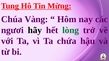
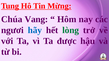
Vàng: Vàng -> Vang (36, 19)
hãy colour: black -> blue (35, 30)
chứa: chứa -> được (67, 41)
